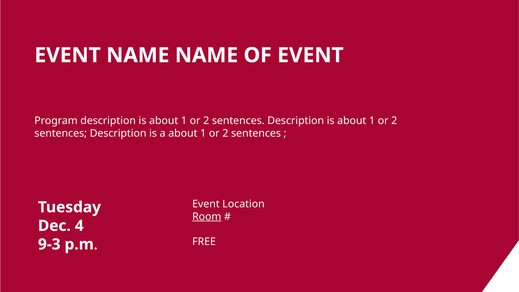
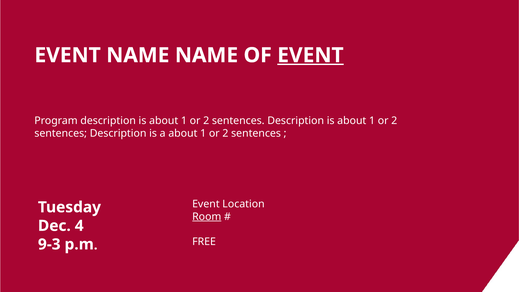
EVENT underline: none -> present (310, 55)
